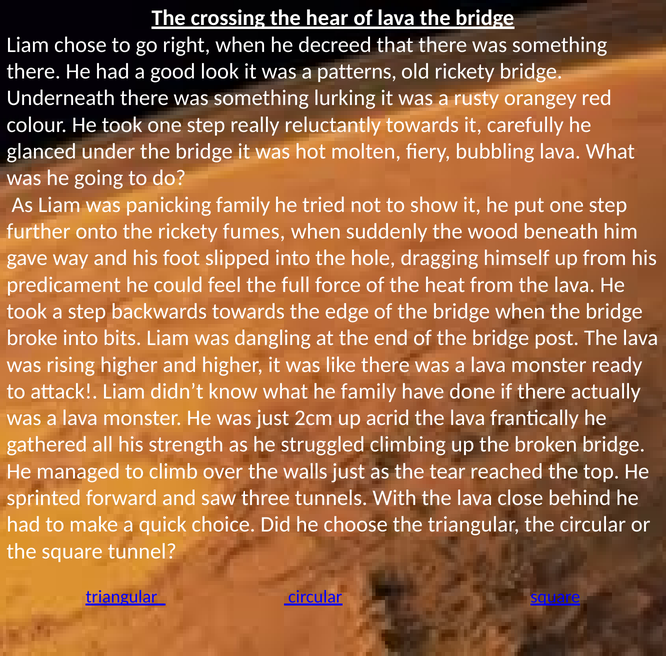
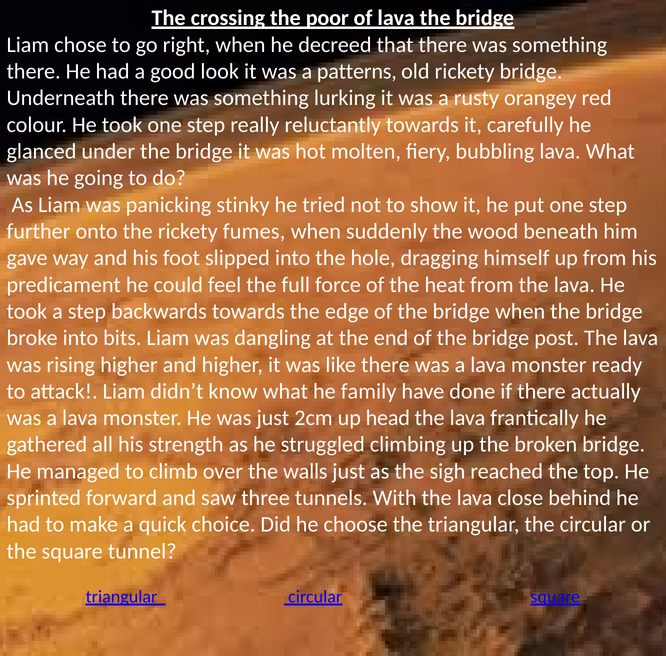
hear: hear -> poor (327, 18)
panicking family: family -> stinky (243, 205)
acrid: acrid -> head (388, 418)
tear: tear -> sigh (447, 471)
